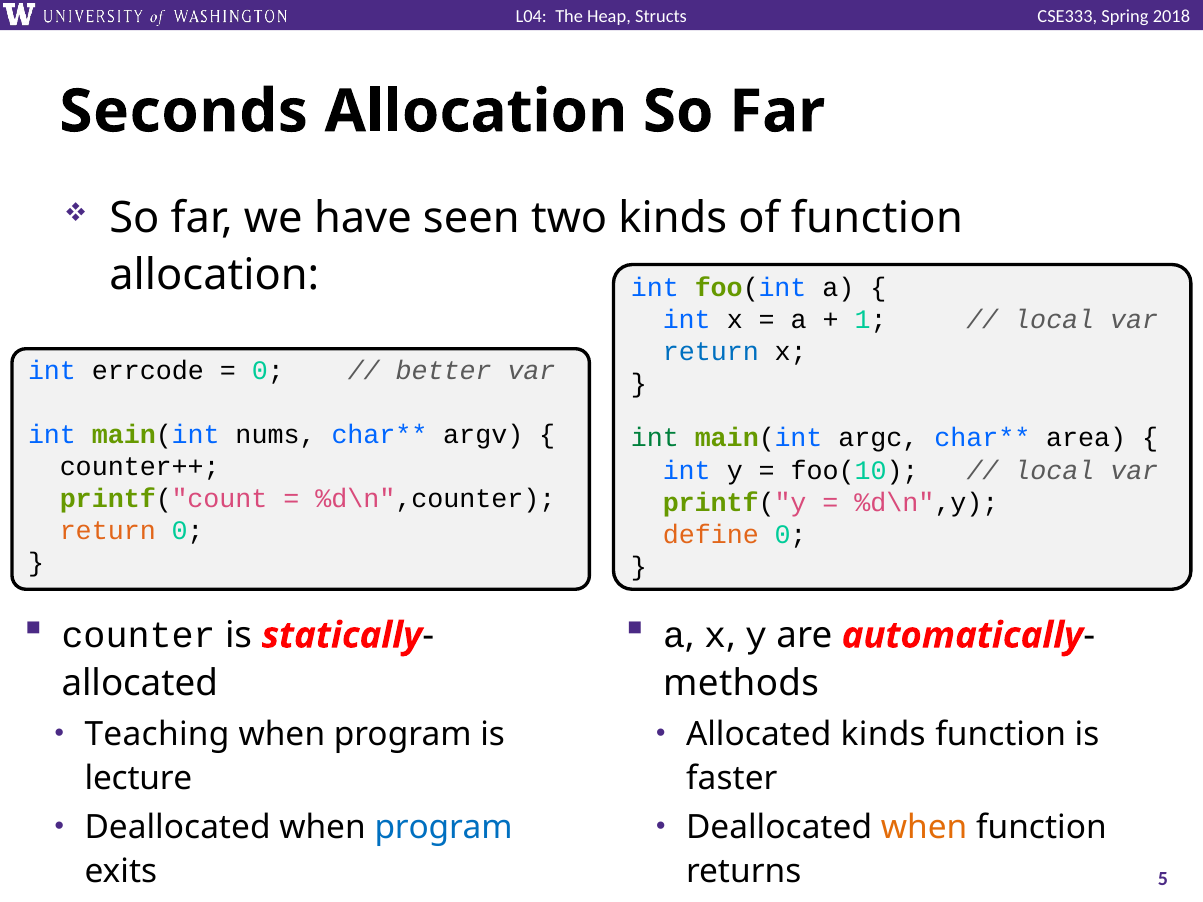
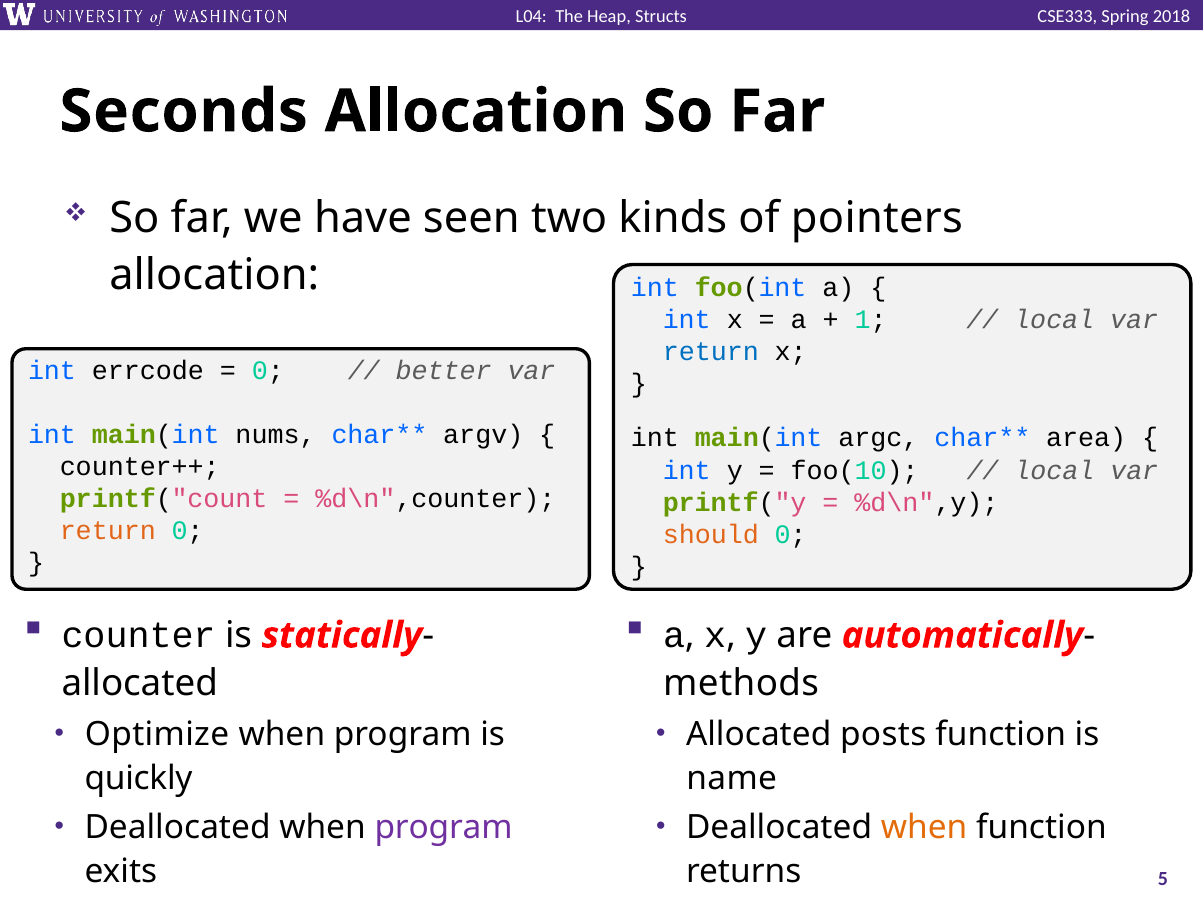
of function: function -> pointers (877, 218)
int colour: green -> black (655, 438)
define: define -> should (711, 534)
Teaching: Teaching -> Optimize (157, 735)
Allocated kinds: kinds -> posts (883, 735)
lecture: lecture -> quickly (139, 778)
faster: faster -> name (732, 778)
program colour: blue -> purple (444, 828)
